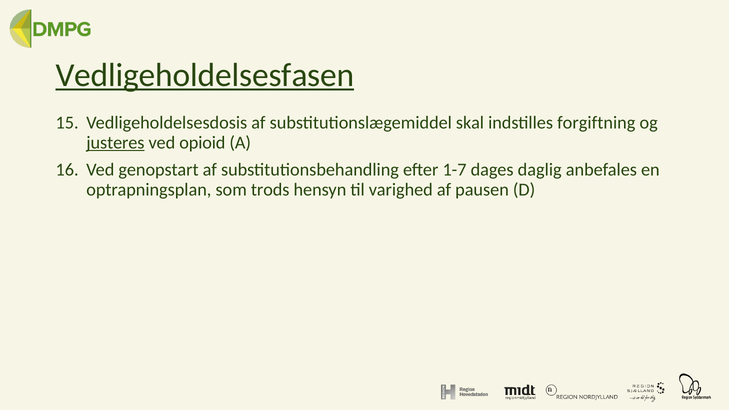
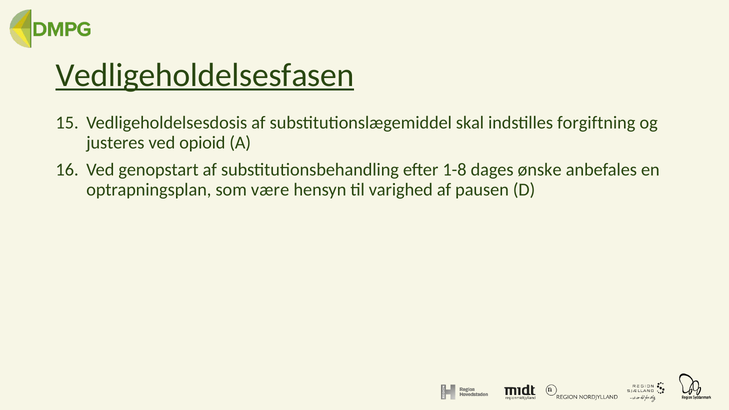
justeres underline: present -> none (115, 143)
1-7: 1-7 -> 1-8 (455, 170)
daglig: daglig -> ønske (540, 170)
trods: trods -> være (270, 190)
